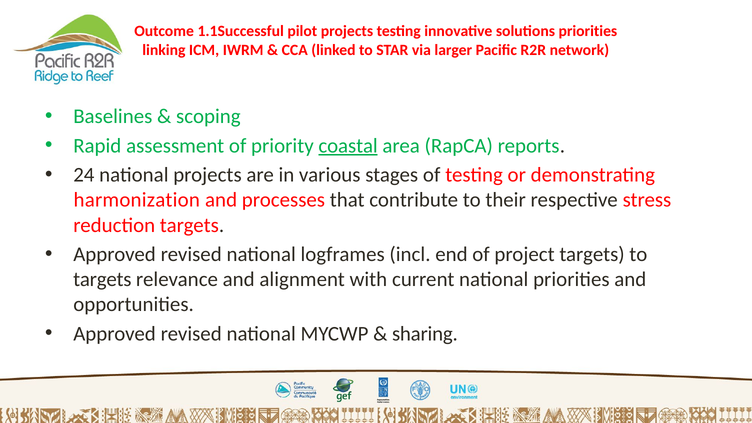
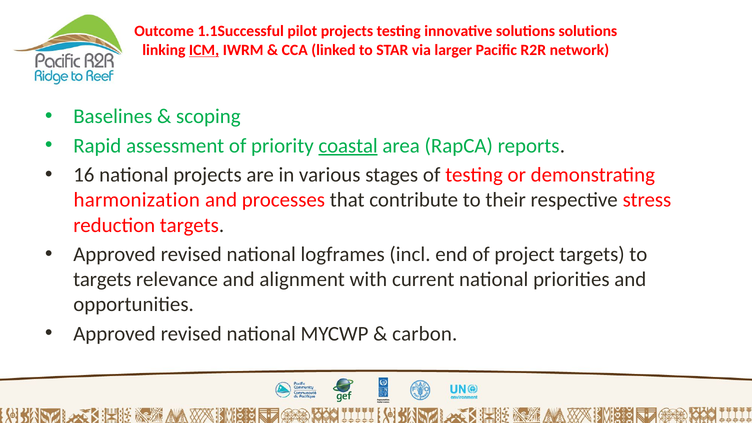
solutions priorities: priorities -> solutions (588, 31)
ICM underline: none -> present (204, 50)
24: 24 -> 16 (84, 175)
sharing: sharing -> carbon (425, 334)
